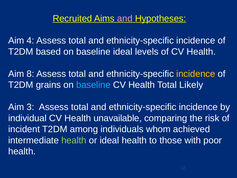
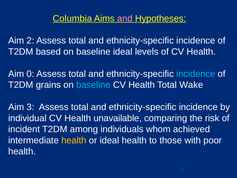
Recruited: Recruited -> Columbia (72, 18)
4: 4 -> 2 (30, 41)
8: 8 -> 0 (30, 74)
incidence colour: yellow -> light blue (196, 74)
Likely: Likely -> Wake (191, 85)
health colour: light green -> yellow (74, 140)
